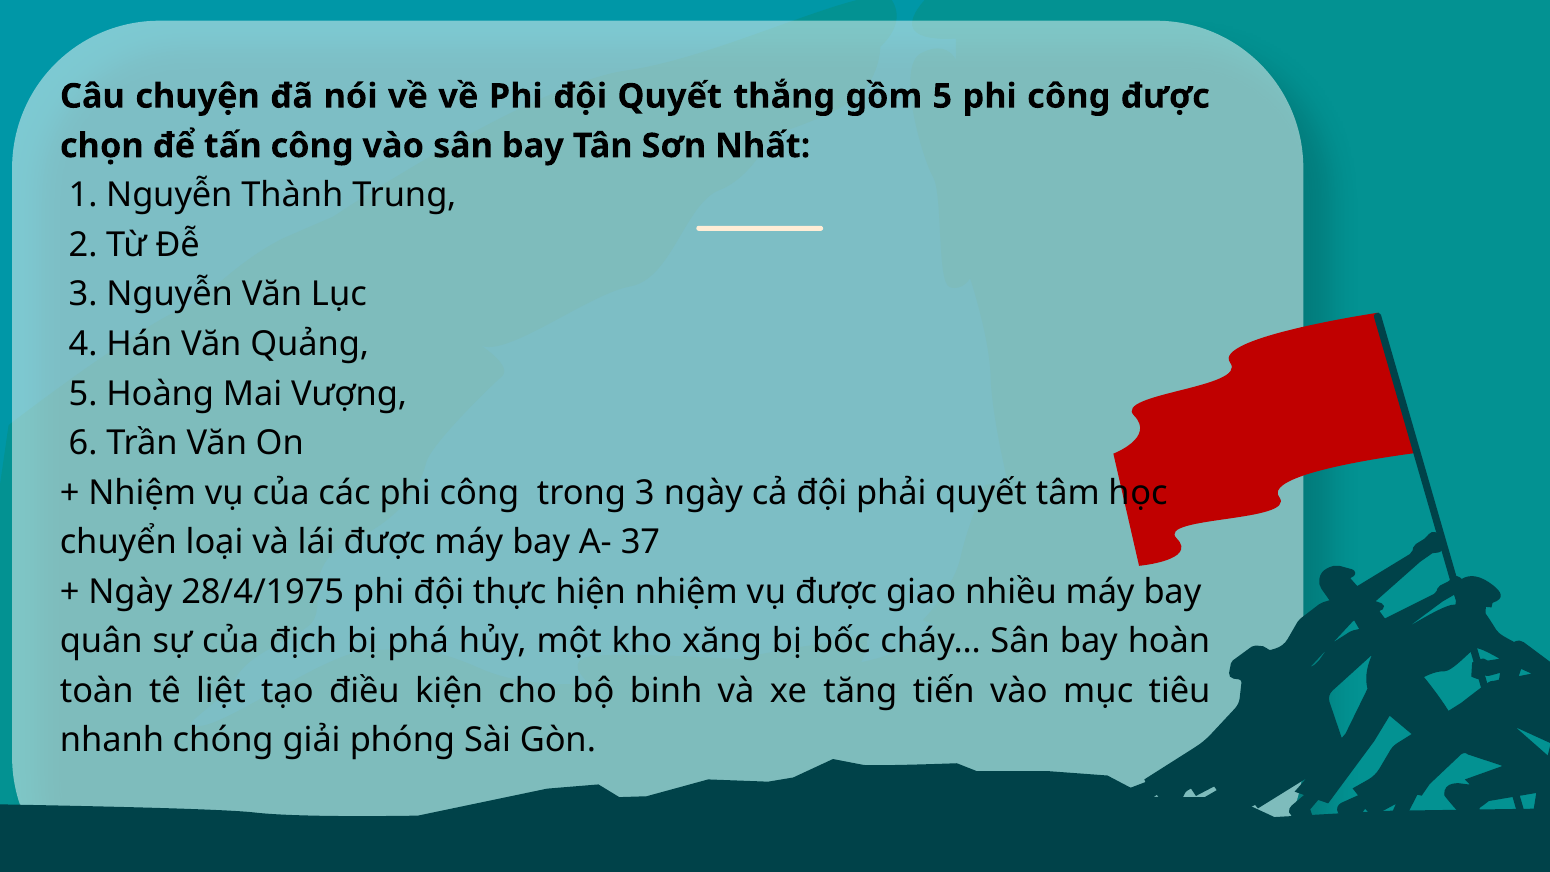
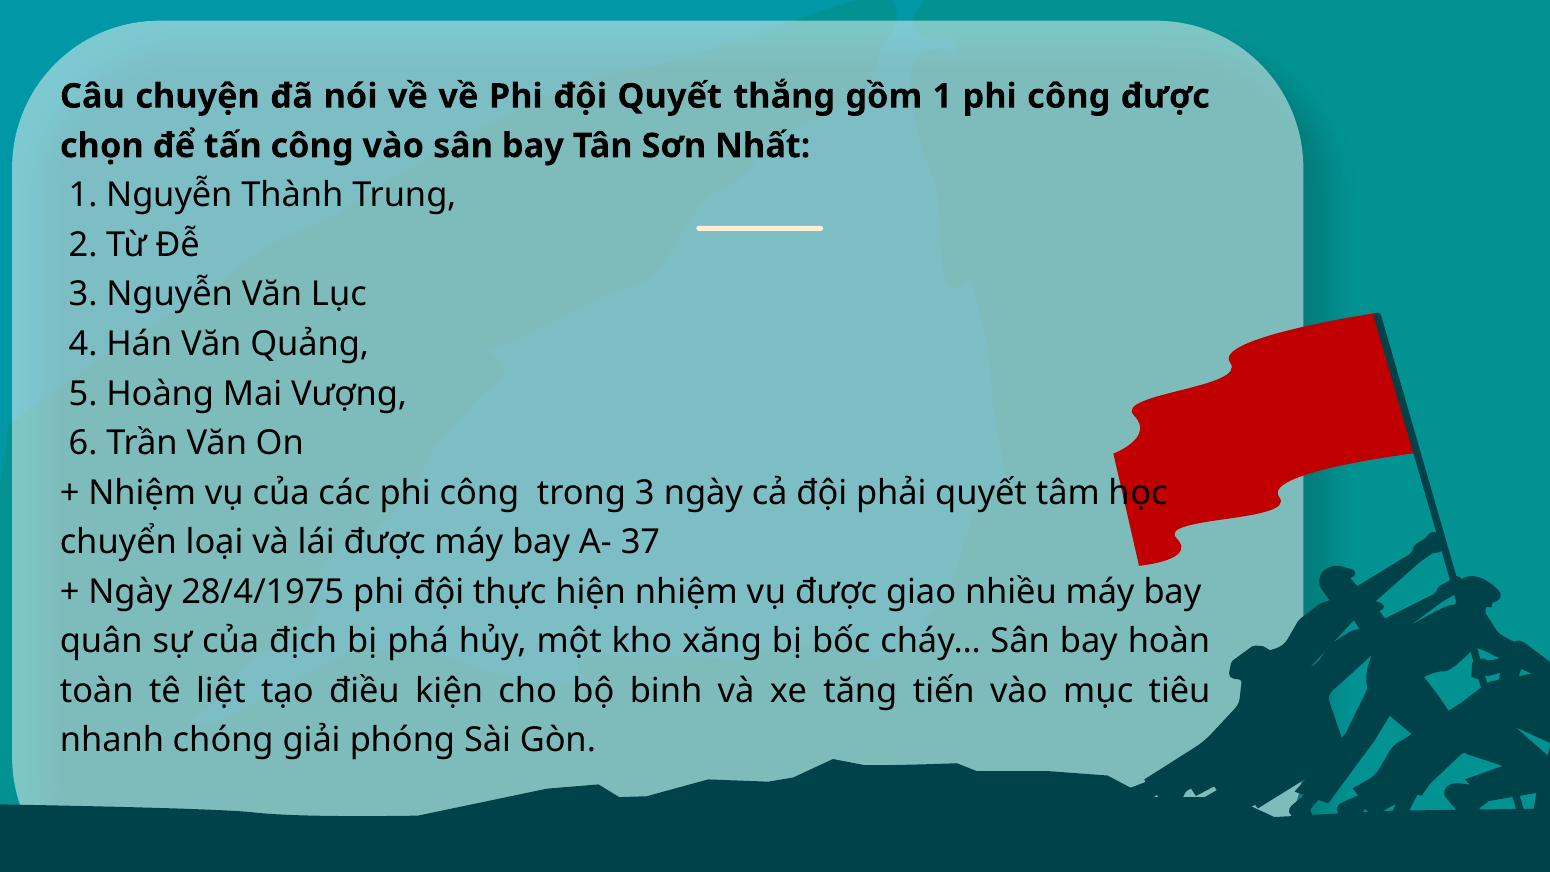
gồm 5: 5 -> 1 (942, 96)
